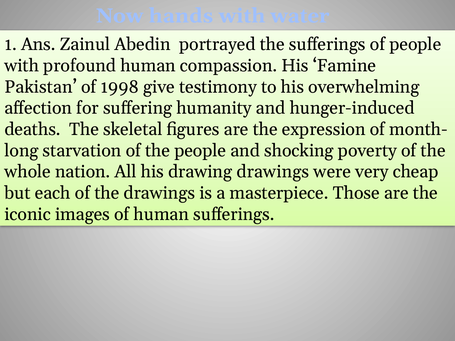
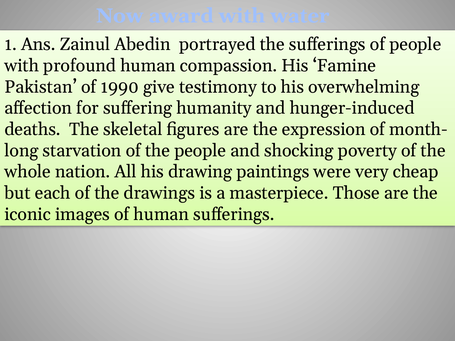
hands: hands -> award (181, 16)
1998: 1998 -> 1990 (120, 87)
drawing drawings: drawings -> paintings (273, 172)
